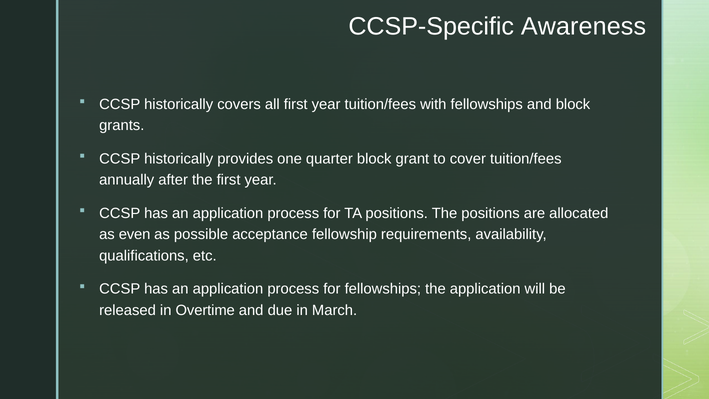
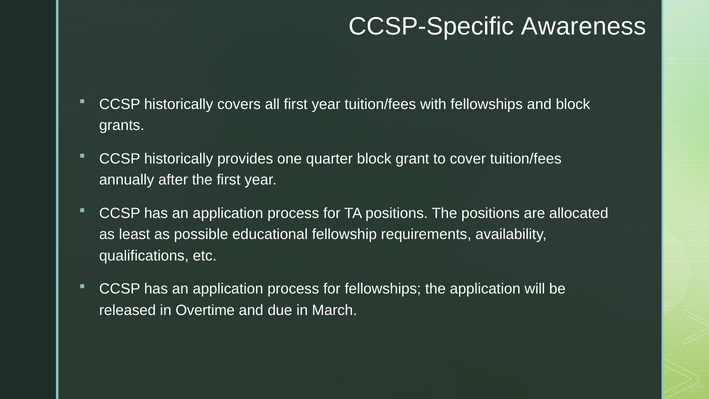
even: even -> least (134, 234)
acceptance: acceptance -> educational (270, 234)
